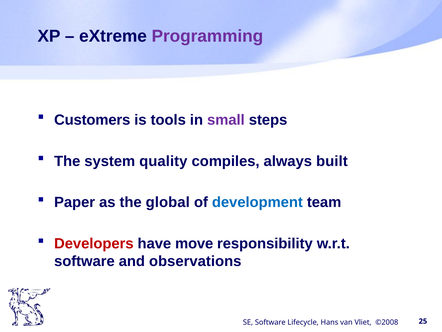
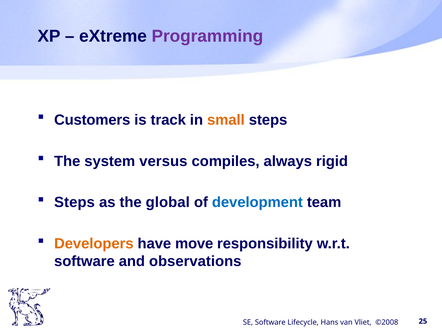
tools: tools -> track (168, 120)
small colour: purple -> orange (226, 120)
quality: quality -> versus (163, 161)
built: built -> rigid (332, 161)
Paper: Paper -> Steps (75, 202)
Developers colour: red -> orange (94, 243)
